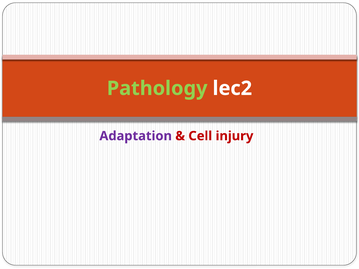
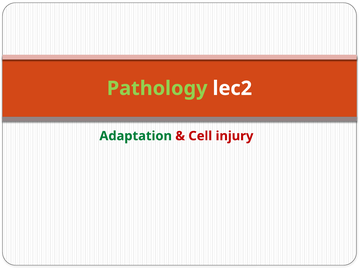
Adaptation colour: purple -> green (136, 136)
